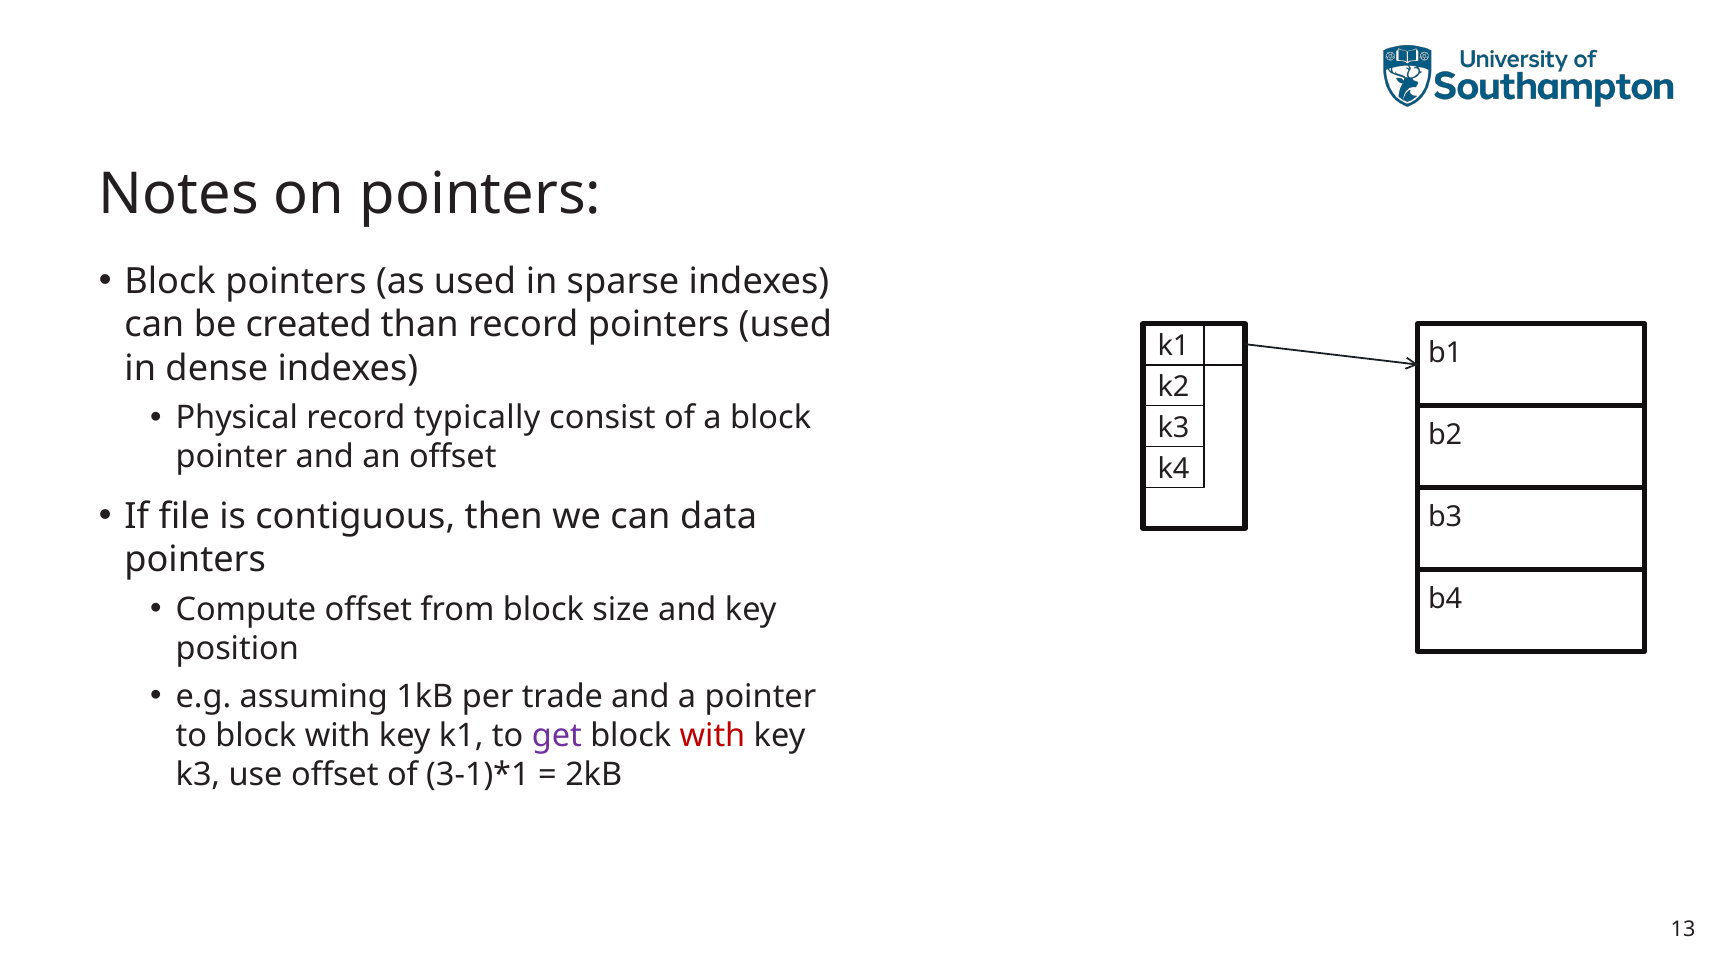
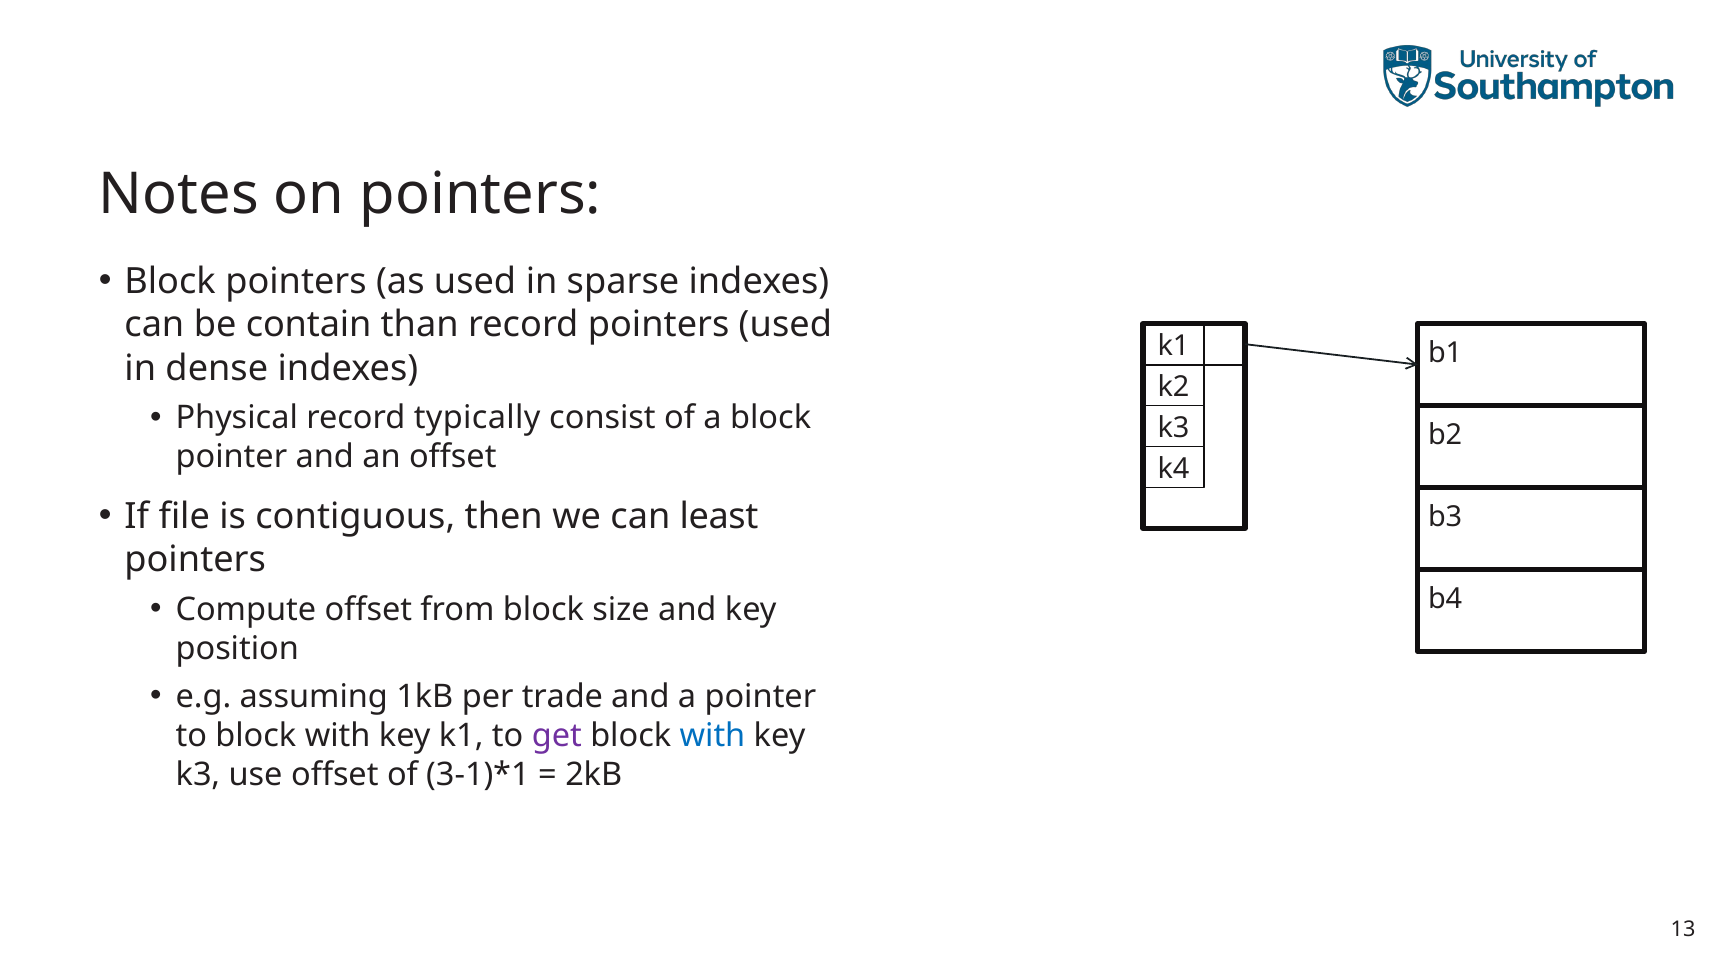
created: created -> contain (309, 325)
data: data -> least (719, 516)
with colour: red -> blue (713, 736)
